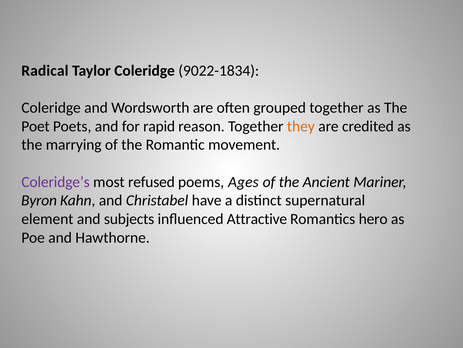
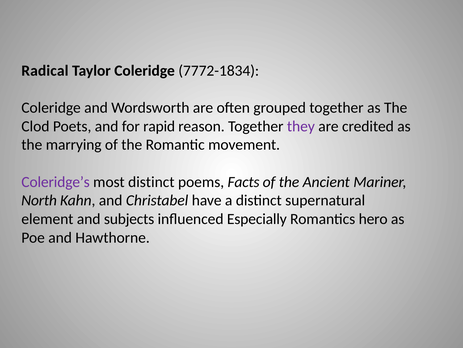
9022-1834: 9022-1834 -> 7772-1834 (219, 70)
Poet: Poet -> Clod (35, 126)
they colour: orange -> purple (301, 126)
most refused: refused -> distinct (151, 182)
Ages: Ages -> Facts (244, 182)
Byron: Byron -> North (39, 200)
Attractive: Attractive -> Especially (257, 219)
